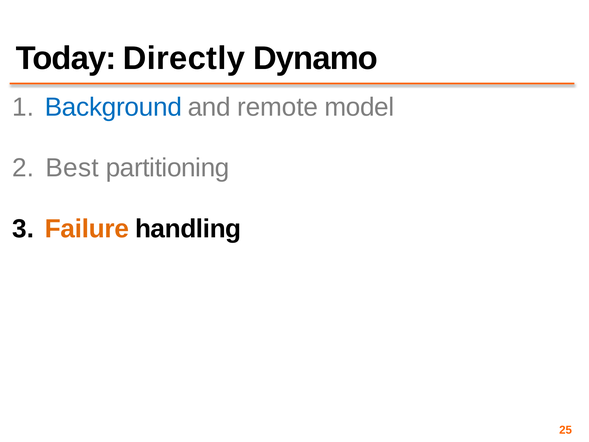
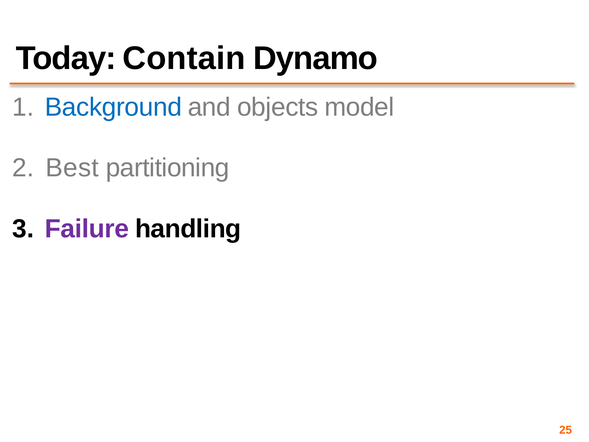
Directly: Directly -> Contain (184, 58)
remote: remote -> objects (278, 107)
Failure colour: orange -> purple (87, 229)
